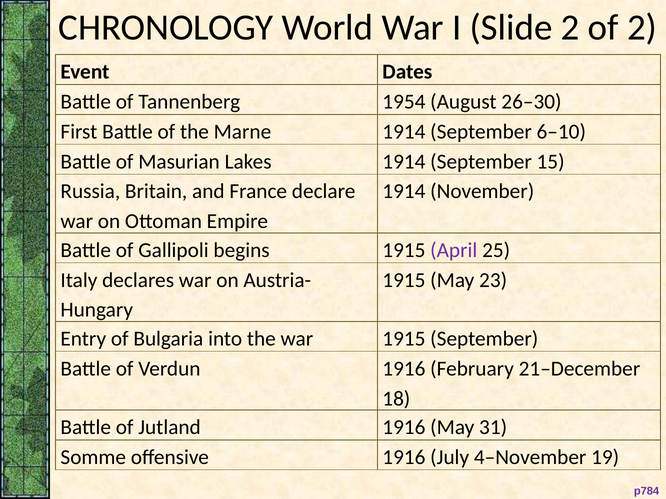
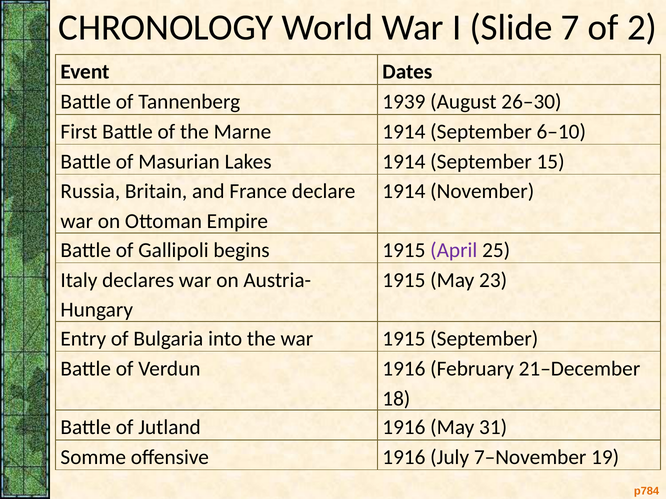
Slide 2: 2 -> 7 (570, 28)
1954: 1954 -> 1939 (404, 102)
4–November: 4–November -> 7–November (530, 458)
p784 colour: purple -> orange (647, 492)
